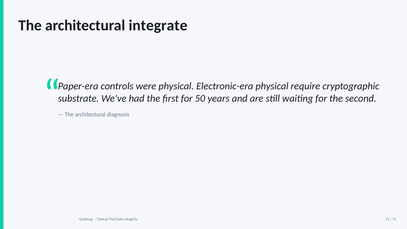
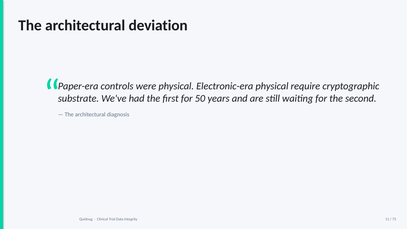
integrate: integrate -> deviation (158, 25)
